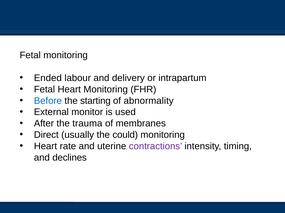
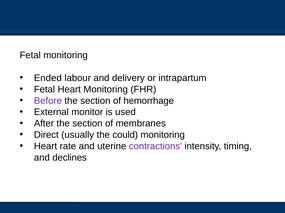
Before colour: blue -> purple (48, 101)
starting: starting -> section (95, 101)
abnormality: abnormality -> hemorrhage (149, 101)
After the trauma: trauma -> section (87, 124)
